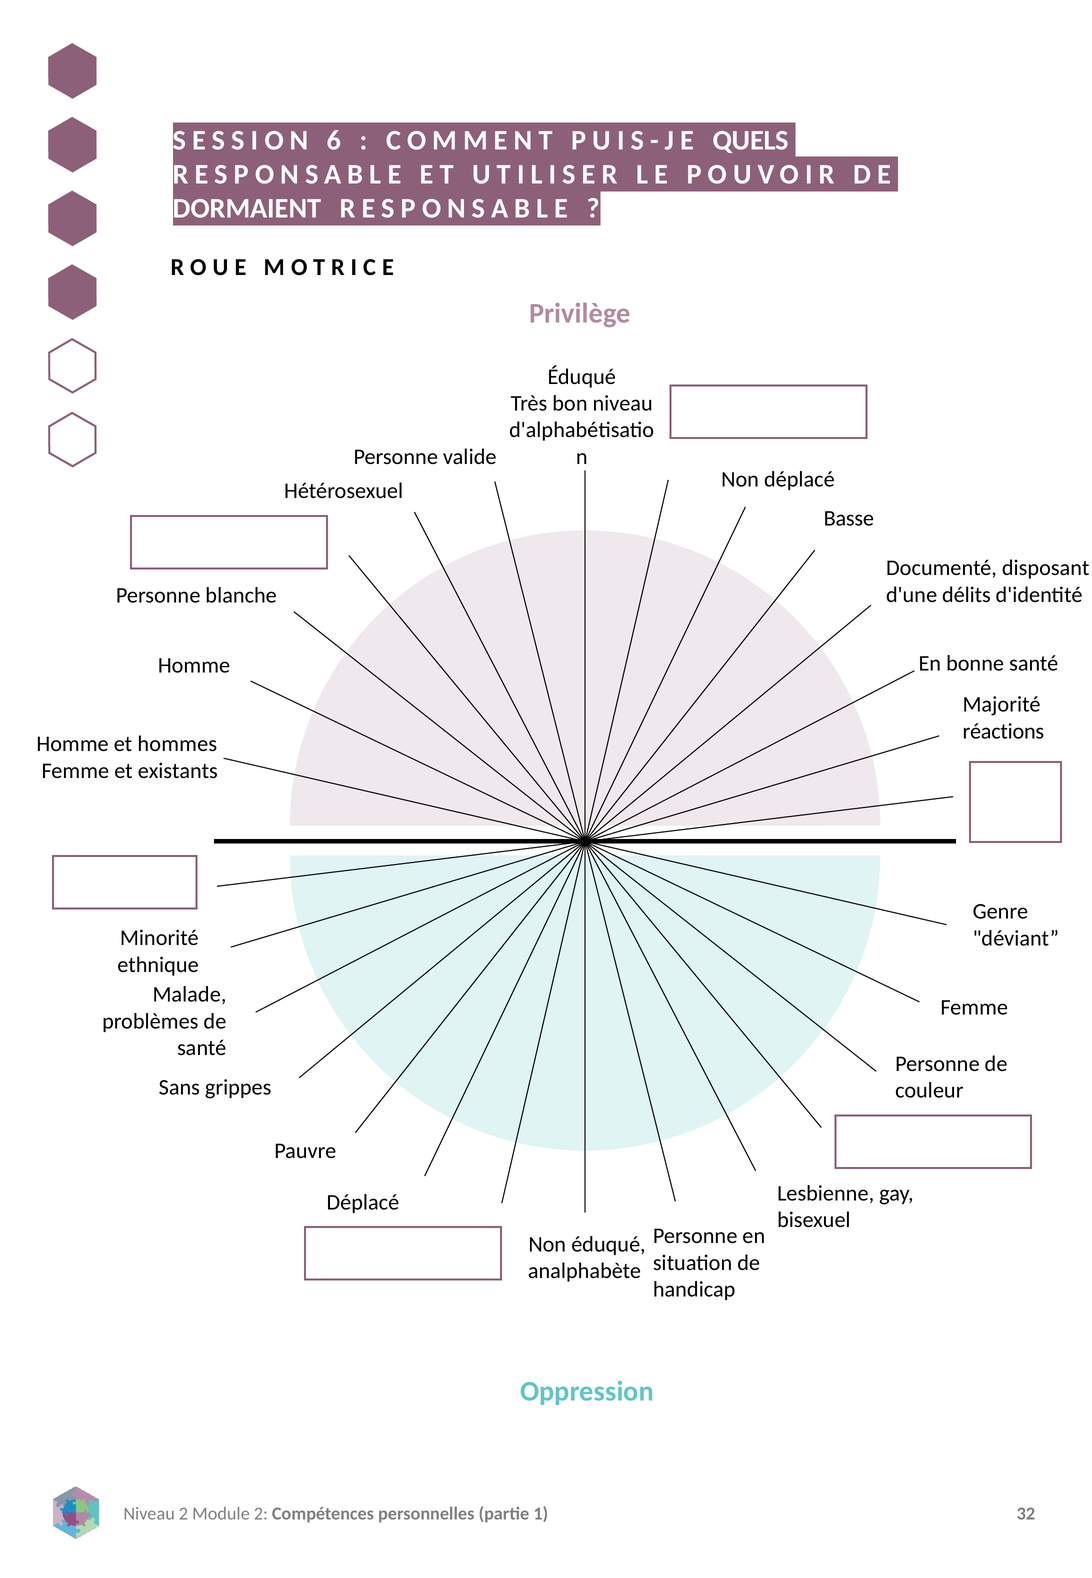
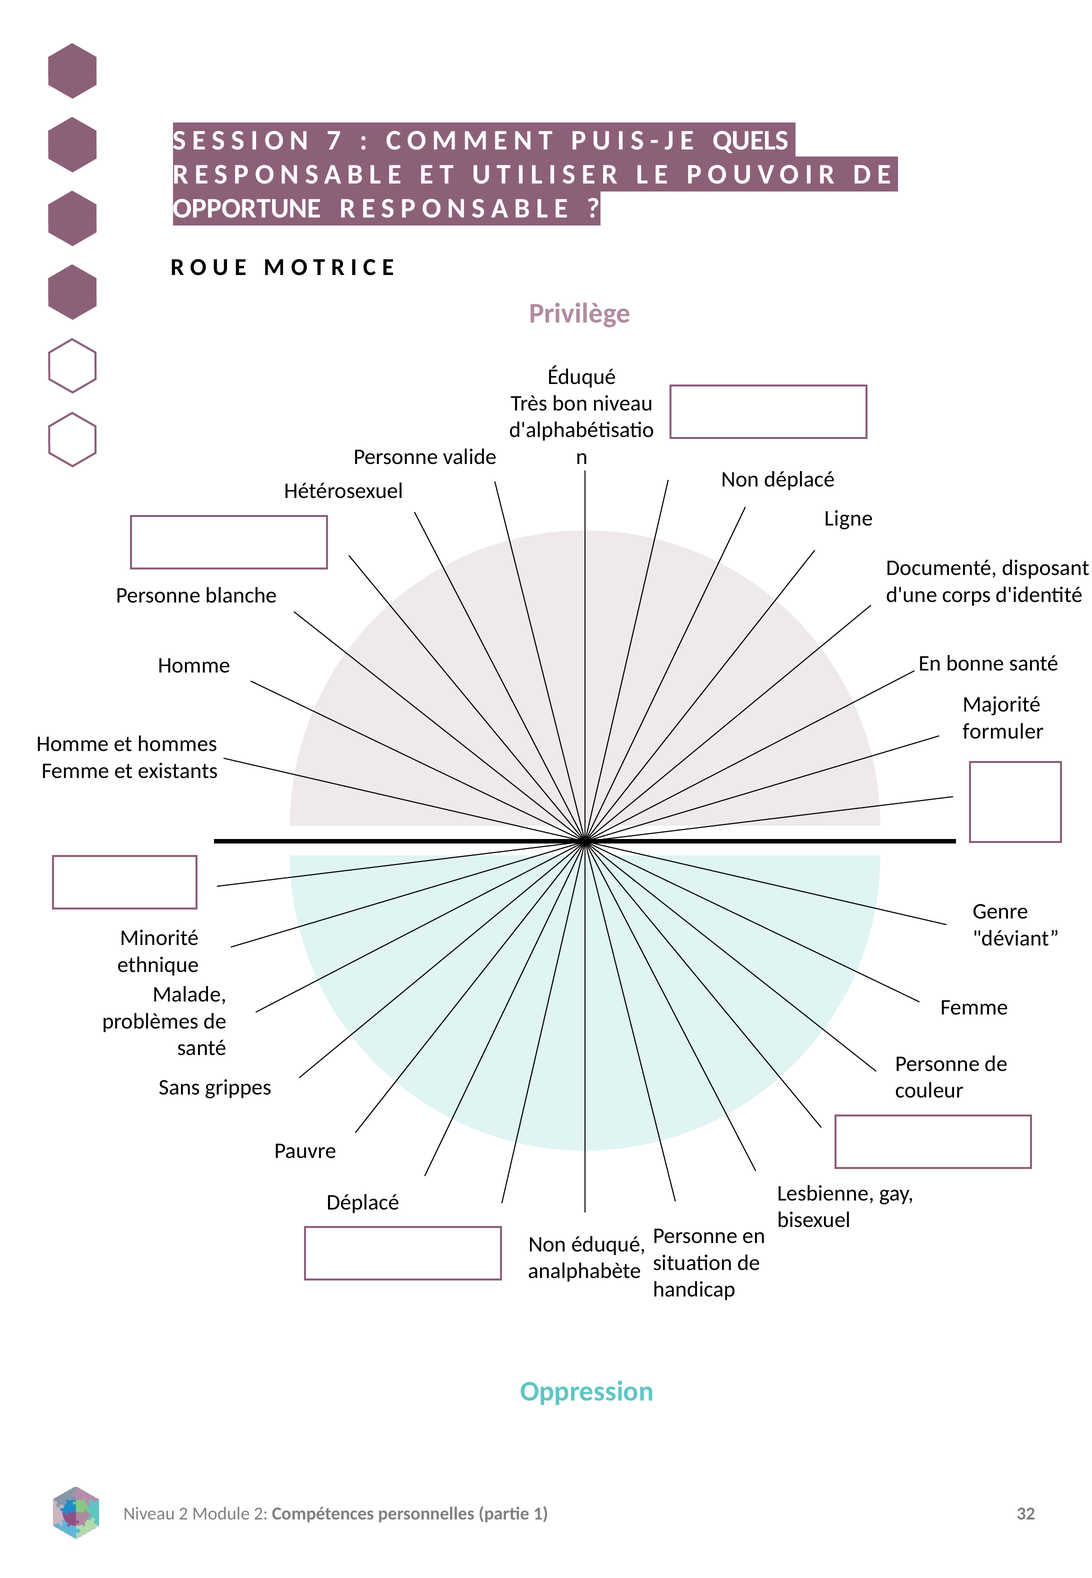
6: 6 -> 7 (334, 140)
DORMAIENT: DORMAIENT -> OPPORTUNE (247, 208)
Basse: Basse -> Ligne (849, 518)
délits: délits -> corps (966, 594)
réactions: réactions -> formuler (1003, 731)
